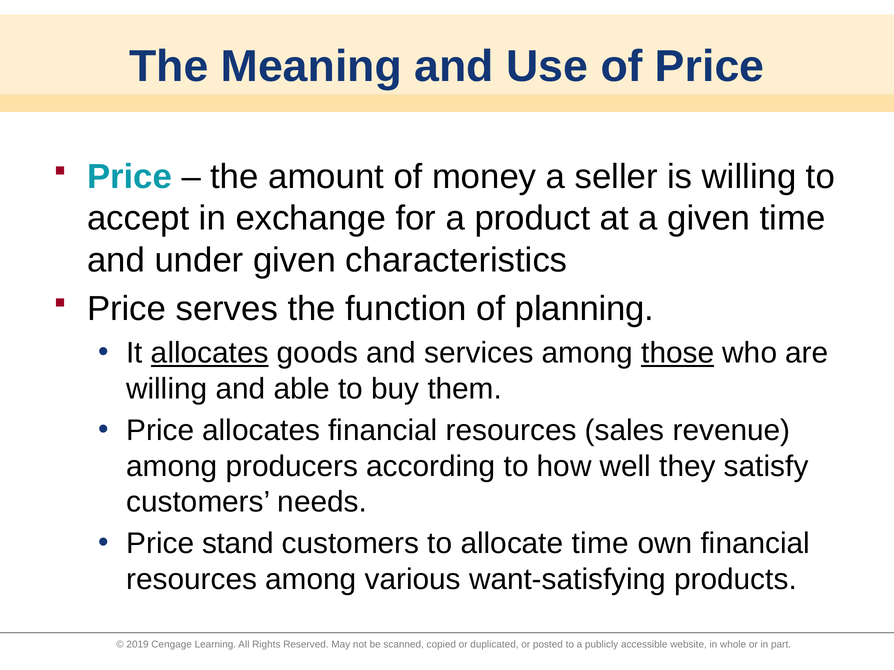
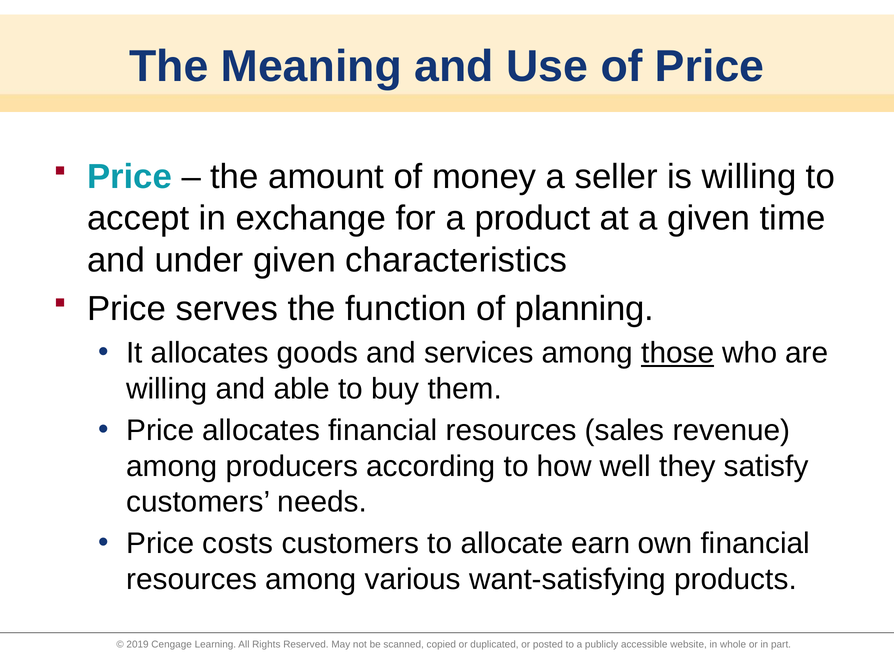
allocates underline: present -> none (210, 353)
stand: stand -> costs (238, 544)
allocate time: time -> earn (601, 544)
